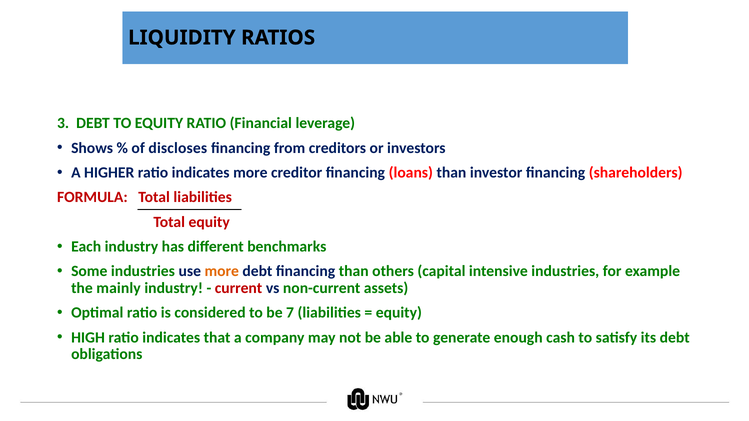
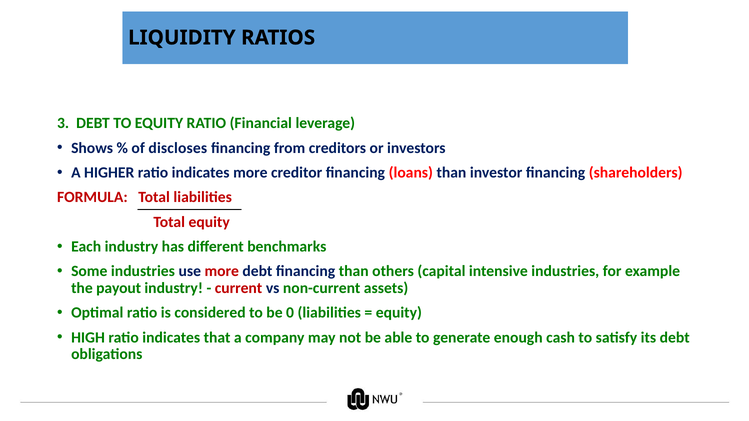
more colour: orange -> red (222, 271)
mainly: mainly -> payout (119, 288)
7: 7 -> 0 (290, 313)
